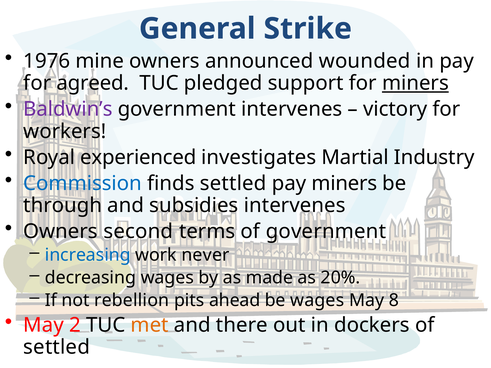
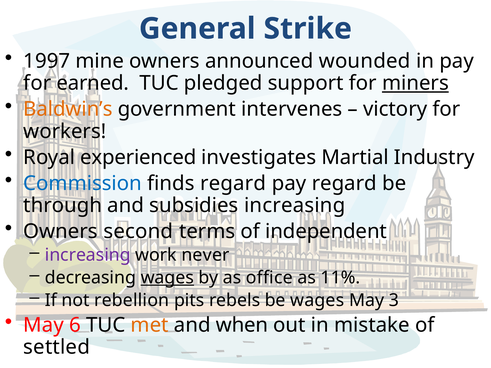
1976: 1976 -> 1997 (47, 61)
agreed: agreed -> earned (93, 83)
Baldwin’s colour: purple -> orange (68, 109)
finds settled: settled -> regard (233, 183)
pay miners: miners -> regard (344, 183)
subsidies intervenes: intervenes -> increasing (295, 206)
of government: government -> independent (326, 232)
increasing colour: blue -> purple (88, 255)
wages underline: none -> present (167, 278)
made: made -> office (269, 278)
20%: 20% -> 11% (340, 278)
ahead: ahead -> rebels (235, 300)
8: 8 -> 3 (394, 300)
2: 2 -> 6 (75, 325)
there: there -> when (242, 325)
dockers: dockers -> mistake (372, 325)
